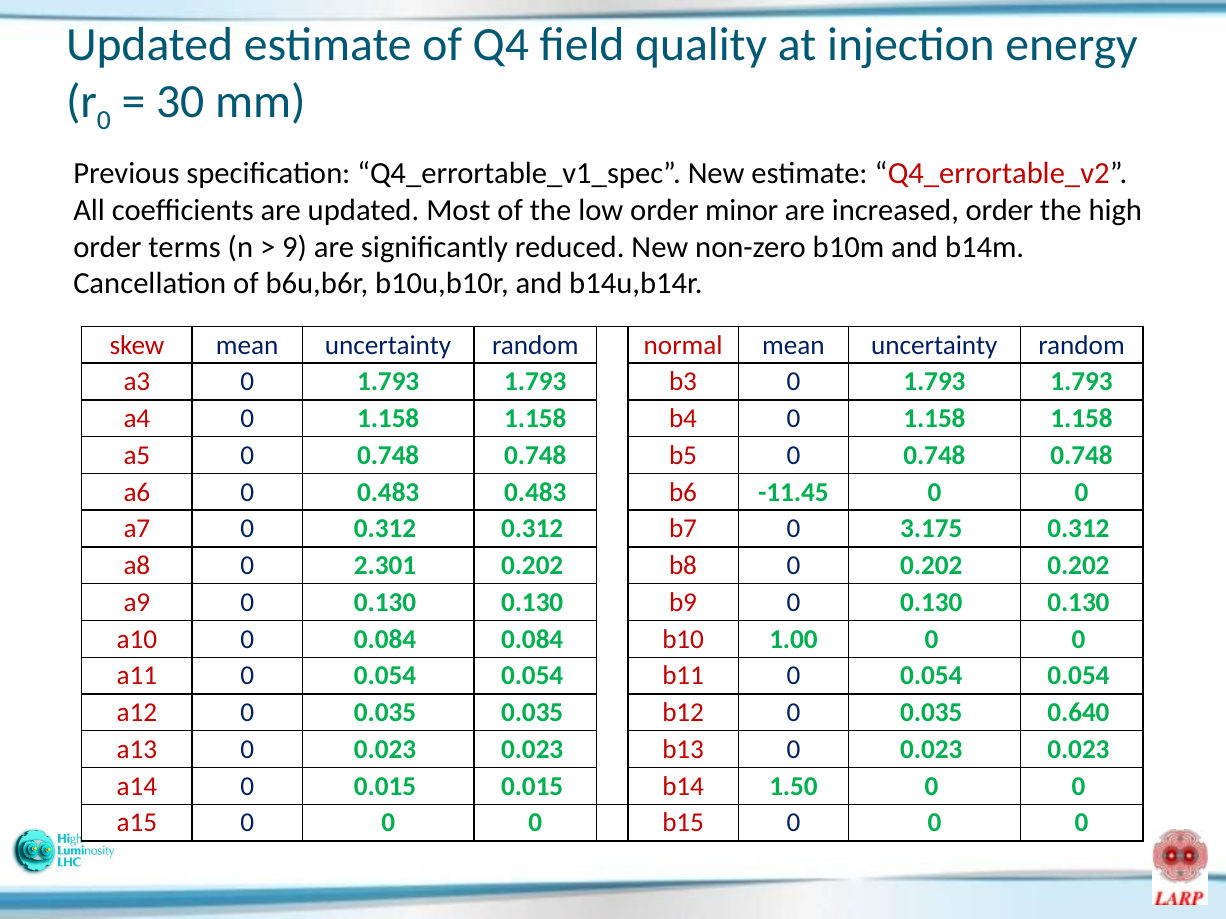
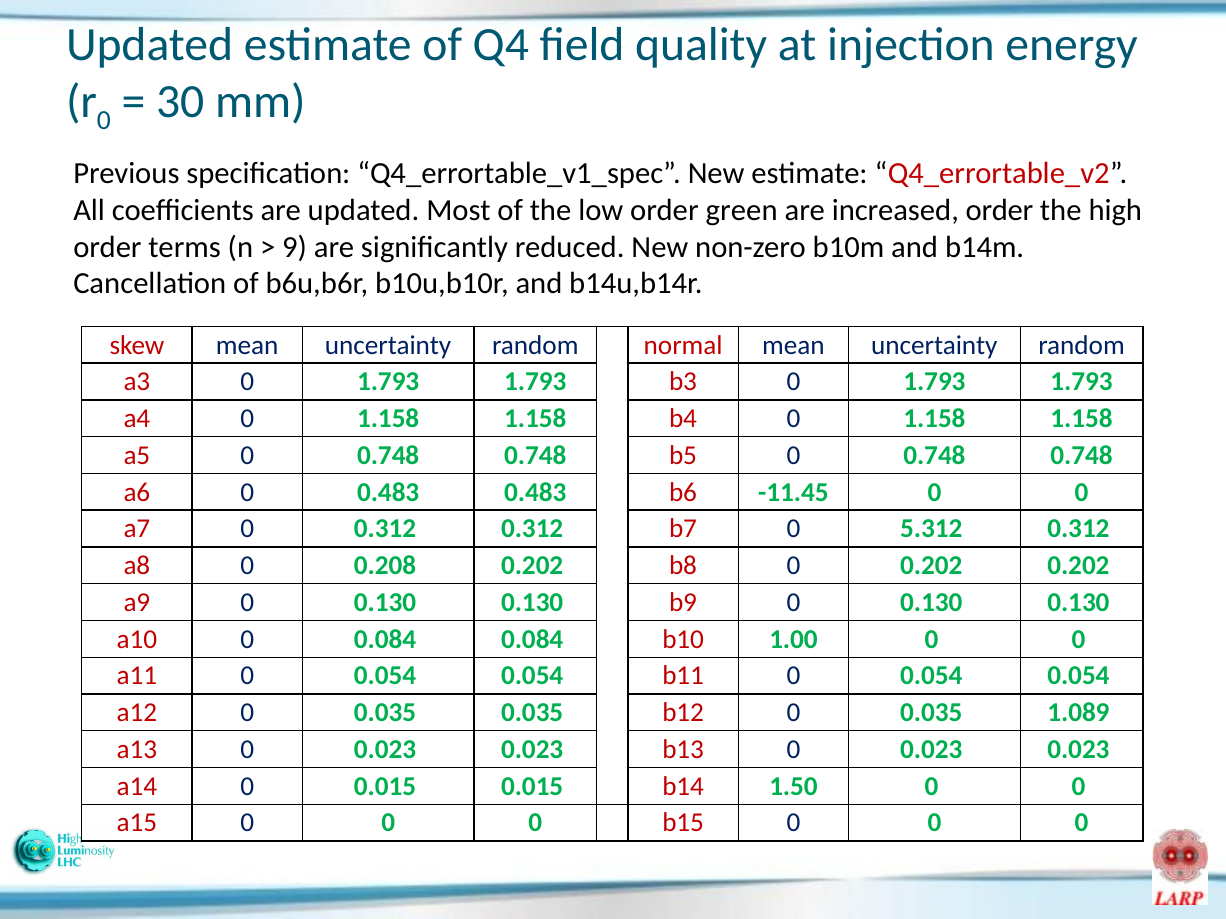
minor: minor -> green (742, 210)
3.175: 3.175 -> 5.312 (931, 529)
2.301: 2.301 -> 0.208 (385, 566)
0.640: 0.640 -> 1.089 (1078, 713)
